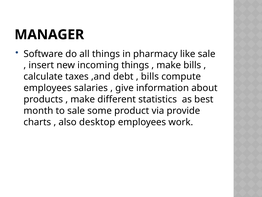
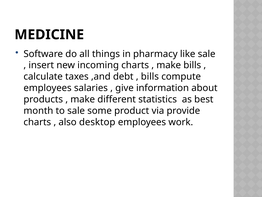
MANAGER: MANAGER -> MEDICINE (49, 35)
incoming things: things -> charts (135, 65)
